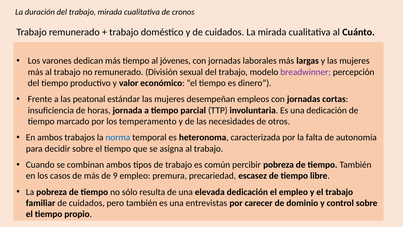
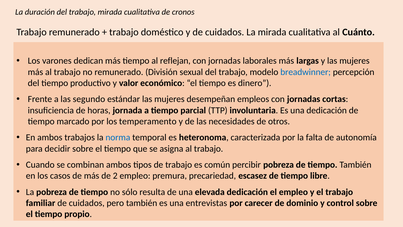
jóvenes: jóvenes -> reflejan (175, 61)
breadwinner colour: purple -> blue (306, 72)
peatonal: peatonal -> segundo (89, 99)
9: 9 -> 2 (115, 176)
